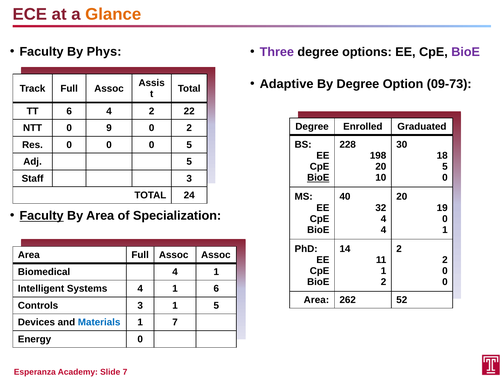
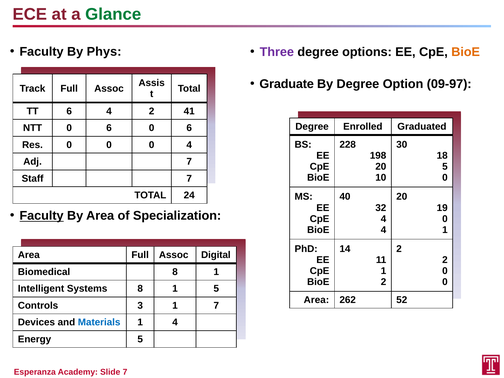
Glance colour: orange -> green (113, 14)
BioE colour: purple -> orange (466, 52)
Adaptive: Adaptive -> Graduate (287, 84)
09-73: 09-73 -> 09-97 (449, 84)
22: 22 -> 41 (189, 111)
NTT 0 9: 9 -> 6 (109, 128)
2: 2 -> 6 (189, 128)
0 5: 5 -> 4 (189, 145)
Adj 5: 5 -> 7 (189, 162)
BioE underline: present -> none (318, 178)
Staff 3: 3 -> 7 (189, 178)
Assoc Assoc: Assoc -> Digital (216, 255)
Biomedical 4: 4 -> 8 (175, 272)
Systems 4: 4 -> 8 (140, 289)
1 6: 6 -> 5 (216, 289)
1 5: 5 -> 7 (216, 306)
1 7: 7 -> 4 (175, 322)
Energy 0: 0 -> 5 (140, 339)
